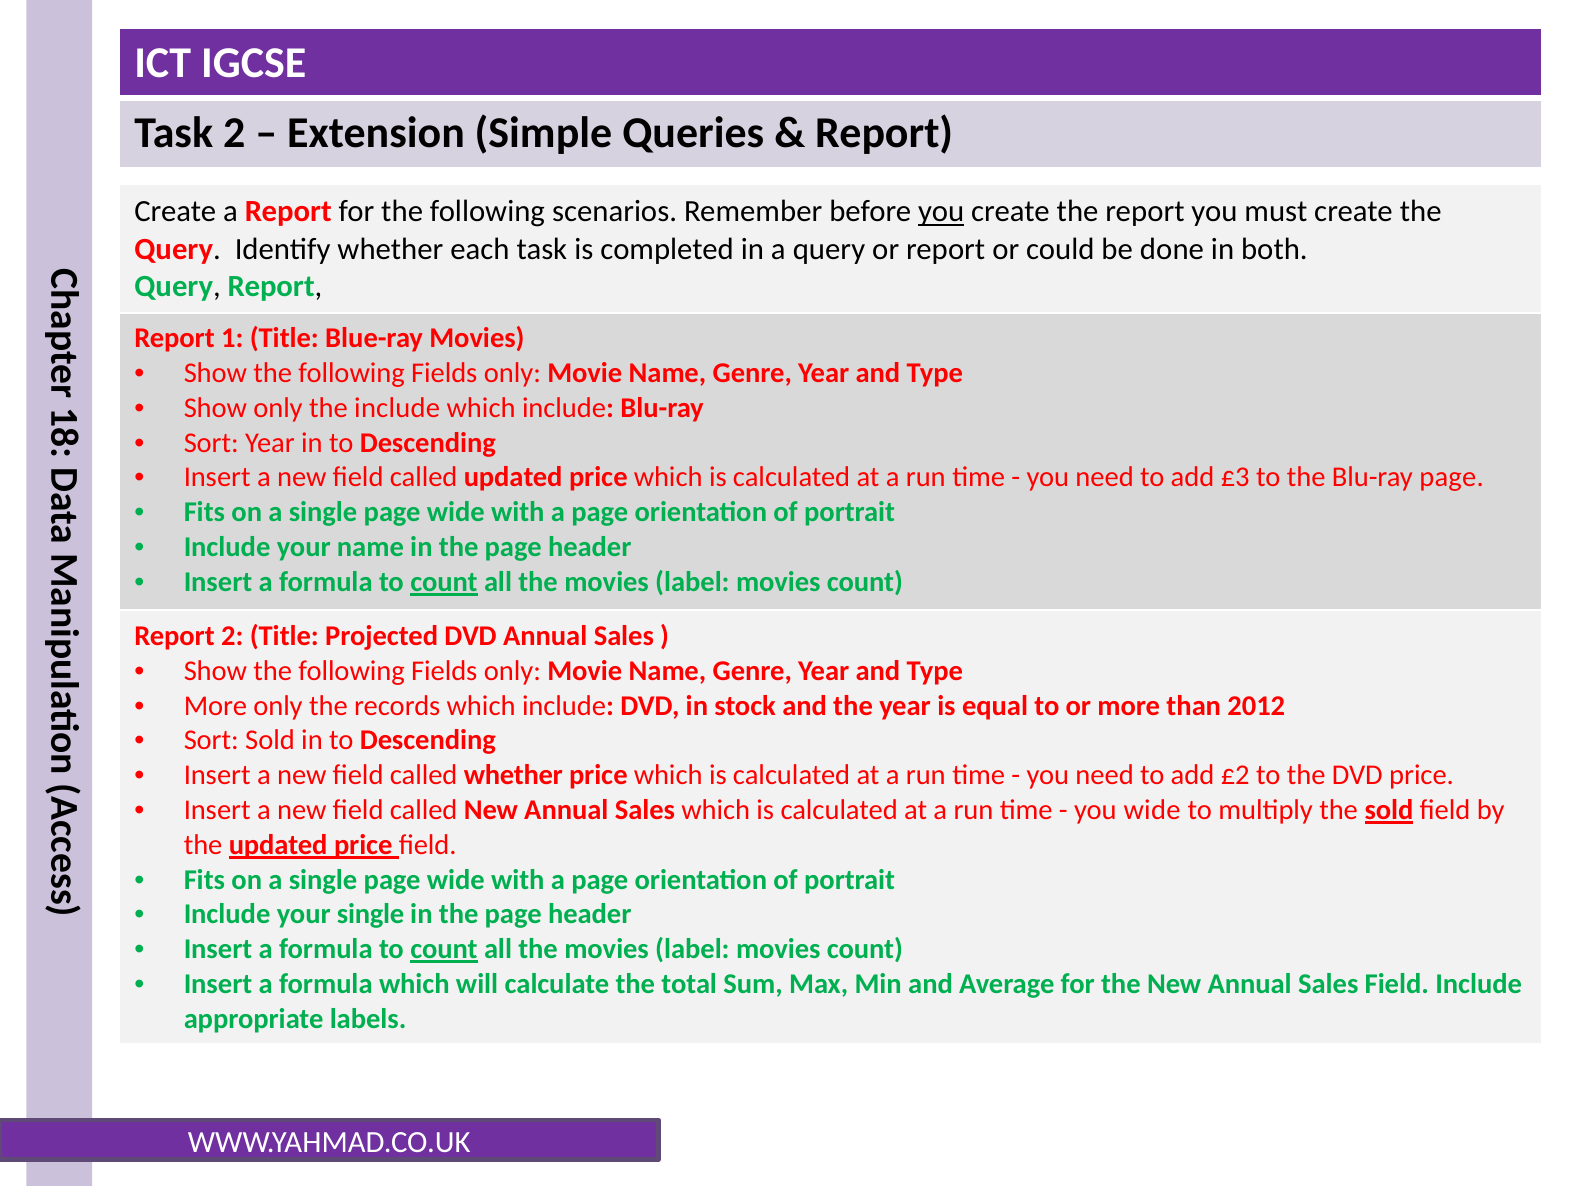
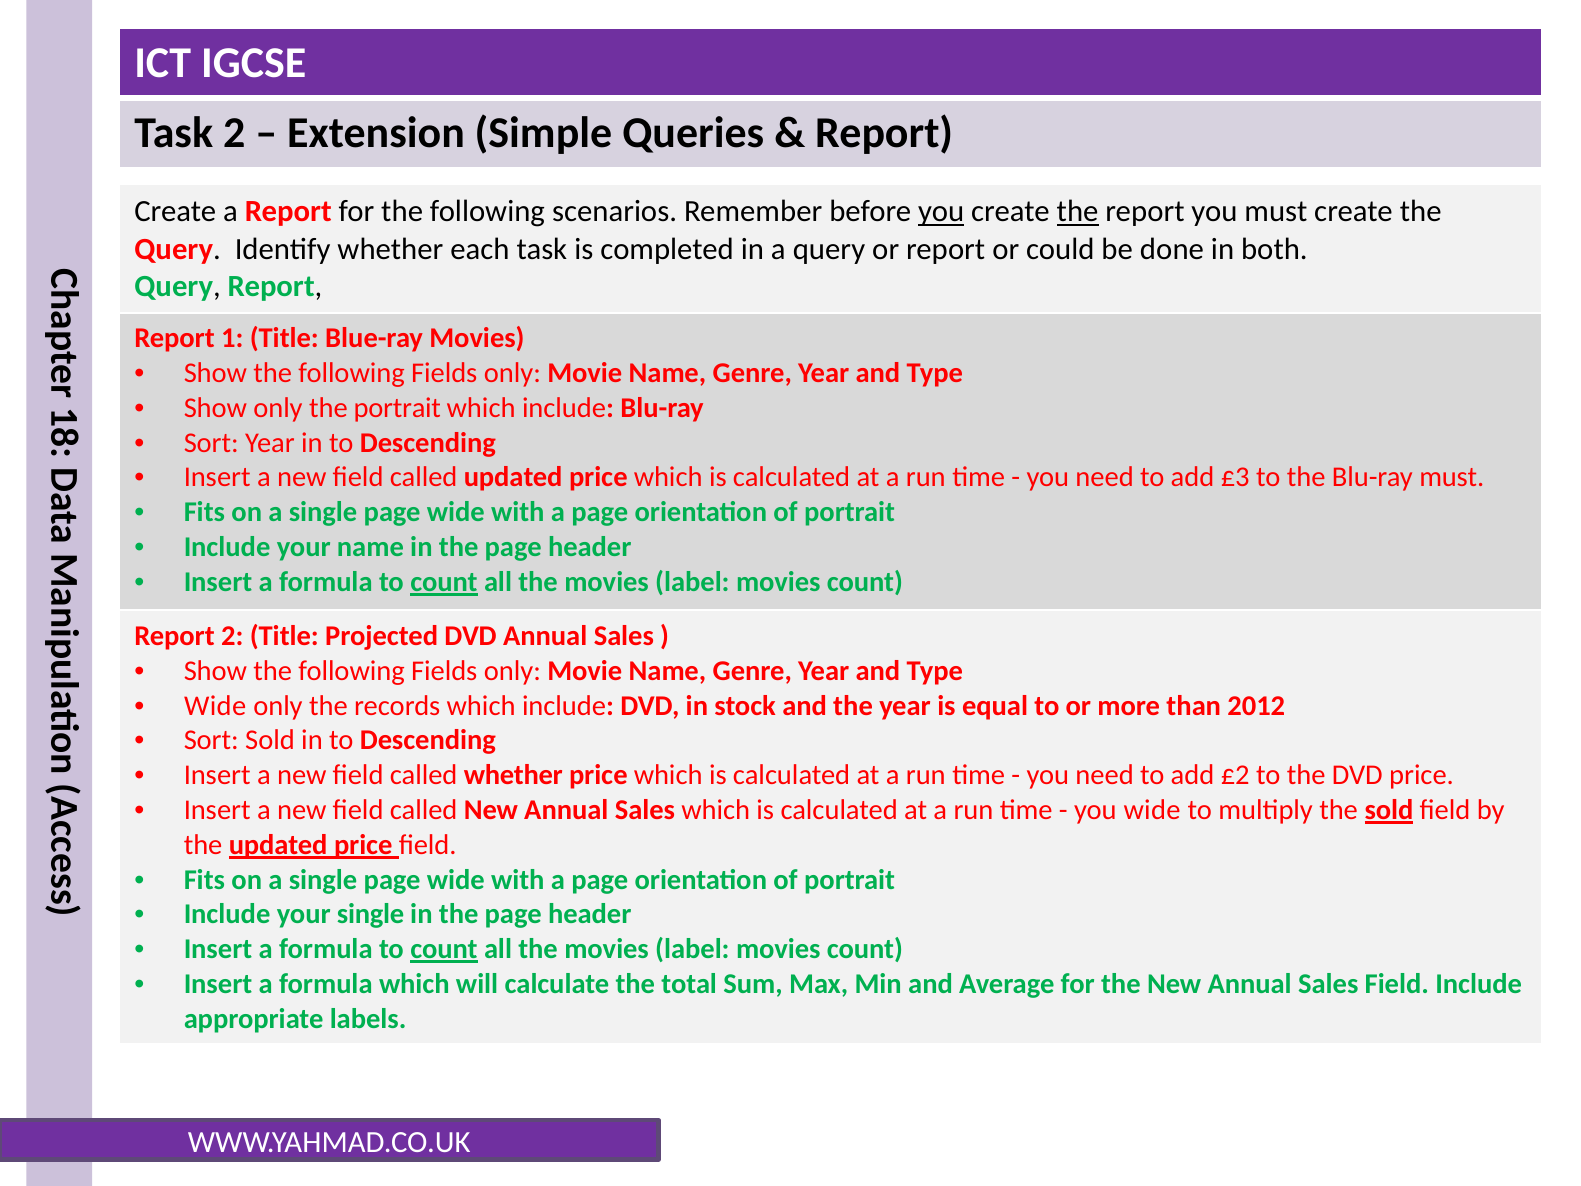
the underline: none -> present (1078, 211)
the include: include -> portrait (397, 408)
Blu-ray page: page -> must (1452, 477)
More: More -> Wide (215, 705)
